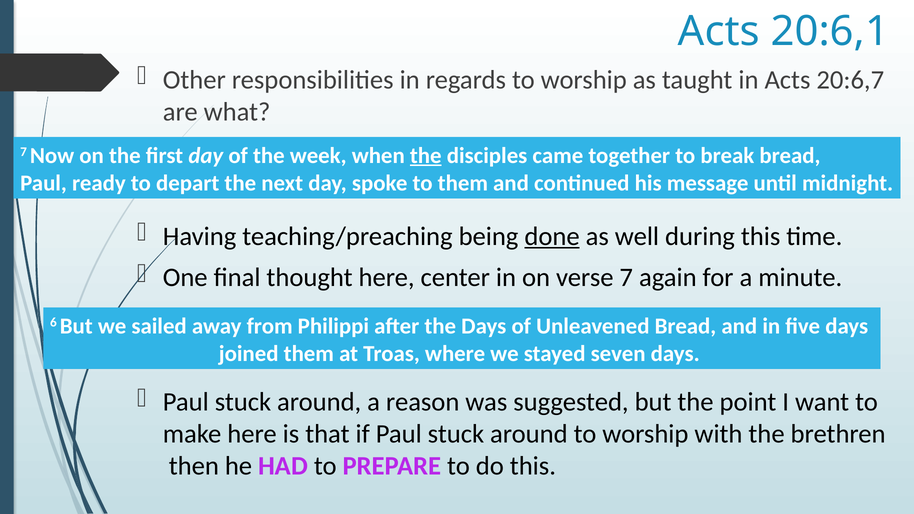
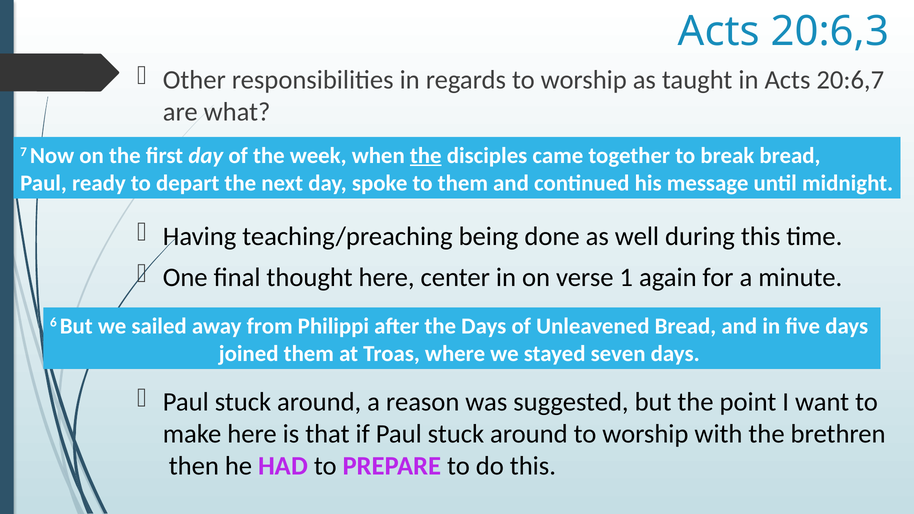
20:6,1: 20:6,1 -> 20:6,3 (830, 32)
done underline: present -> none (552, 236)
verse 7: 7 -> 1 (626, 278)
